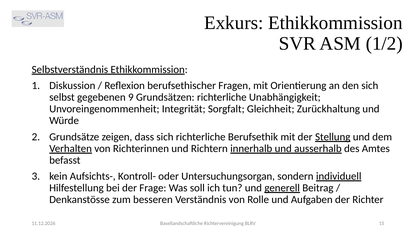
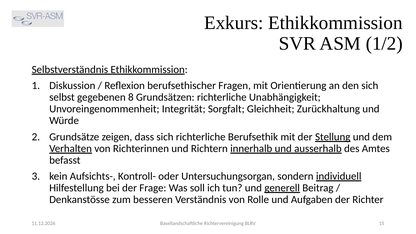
9: 9 -> 8 (131, 97)
